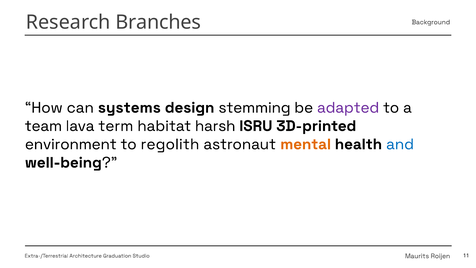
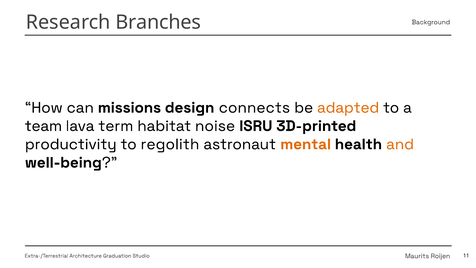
systems: systems -> missions (129, 108)
stemming: stemming -> connects (254, 108)
adapted colour: purple -> orange (348, 108)
harsh: harsh -> noise (215, 126)
environment: environment -> productivity (71, 144)
and colour: blue -> orange (400, 144)
